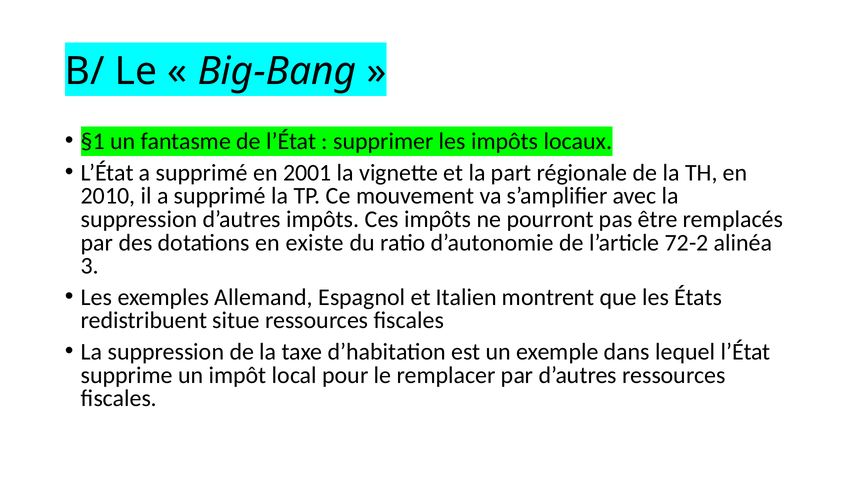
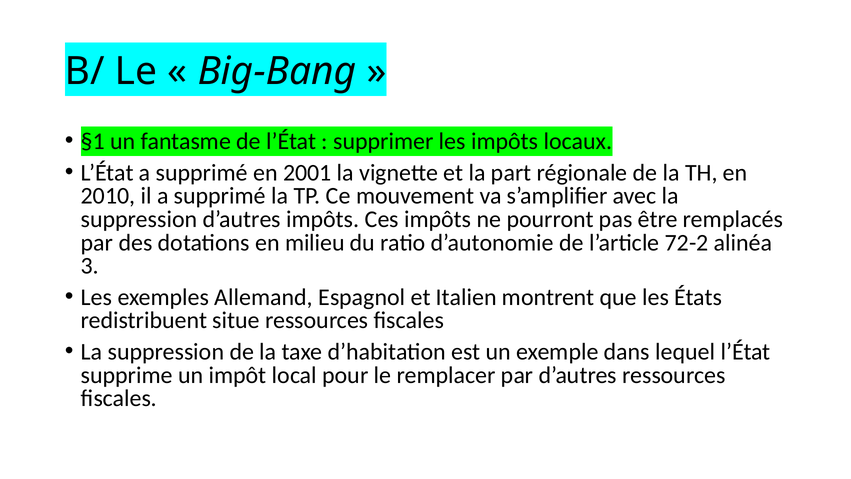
existe: existe -> milieu (315, 242)
